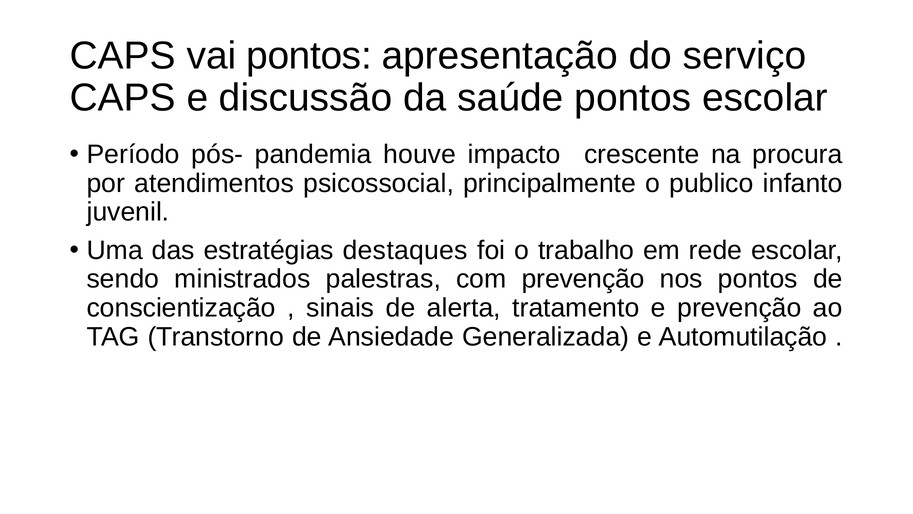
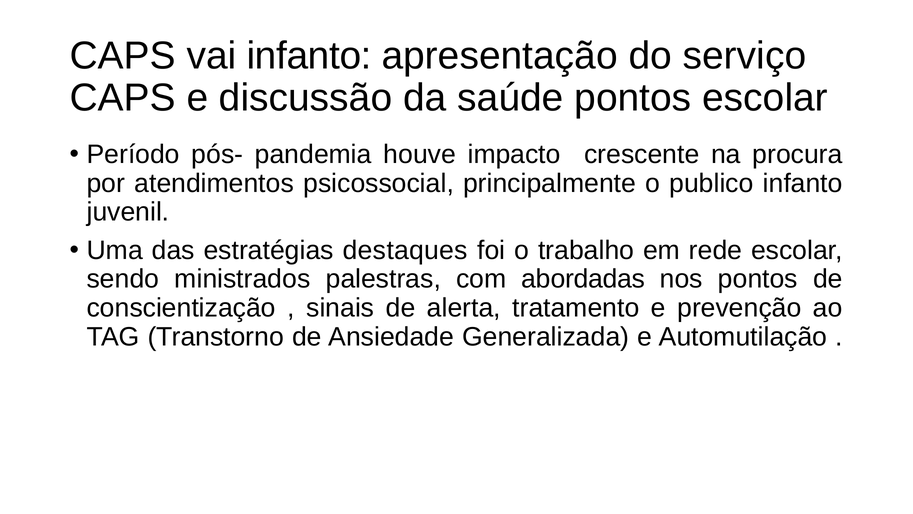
vai pontos: pontos -> infanto (309, 56)
com prevenção: prevenção -> abordadas (583, 279)
